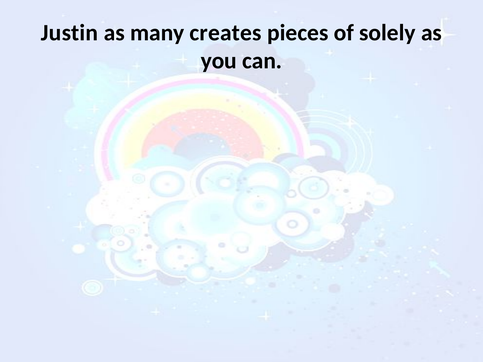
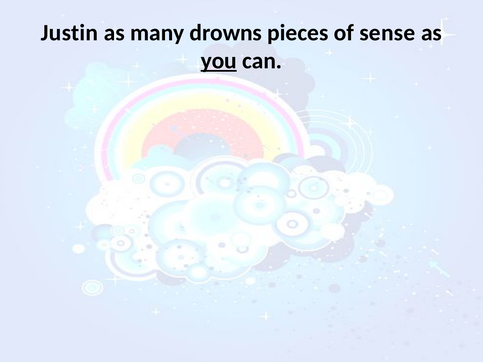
creates: creates -> drowns (226, 33)
solely: solely -> sense (387, 33)
you underline: none -> present (219, 61)
